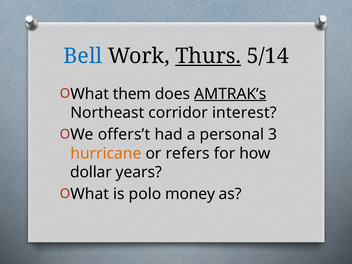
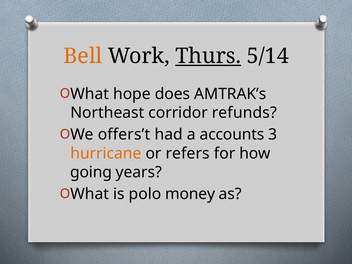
Bell colour: blue -> orange (83, 56)
them: them -> hope (132, 94)
AMTRAK’s underline: present -> none (230, 94)
interest: interest -> refunds (244, 113)
personal: personal -> accounts (232, 135)
dollar: dollar -> going (91, 172)
